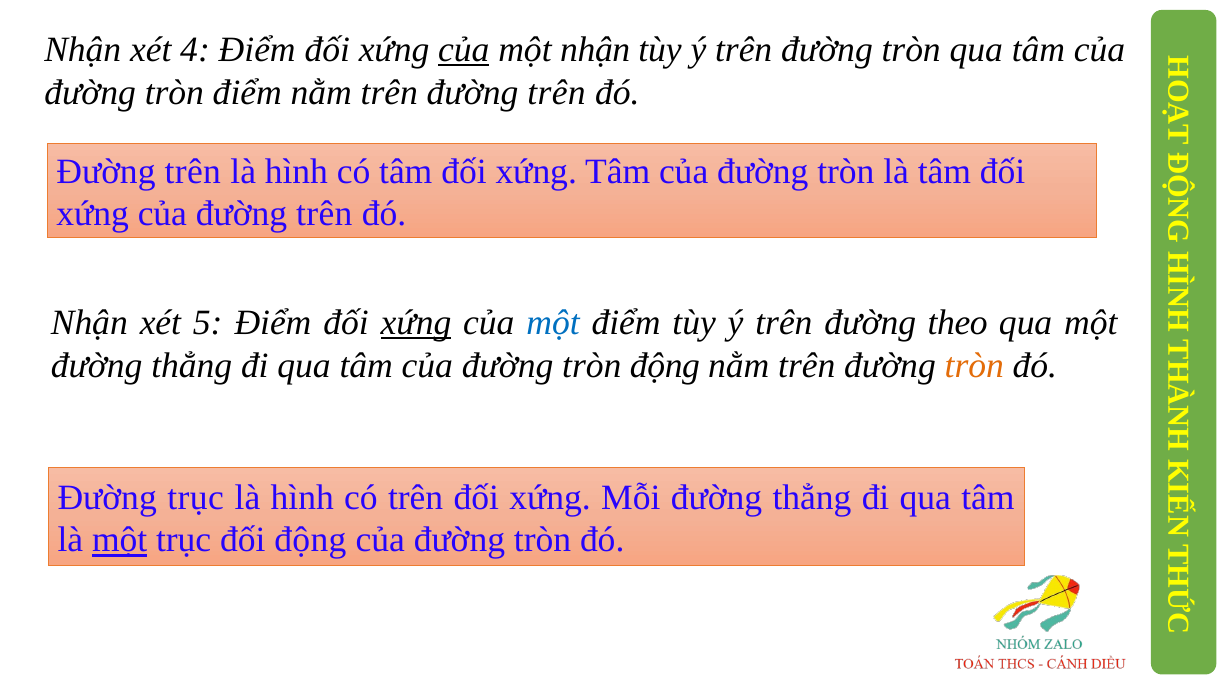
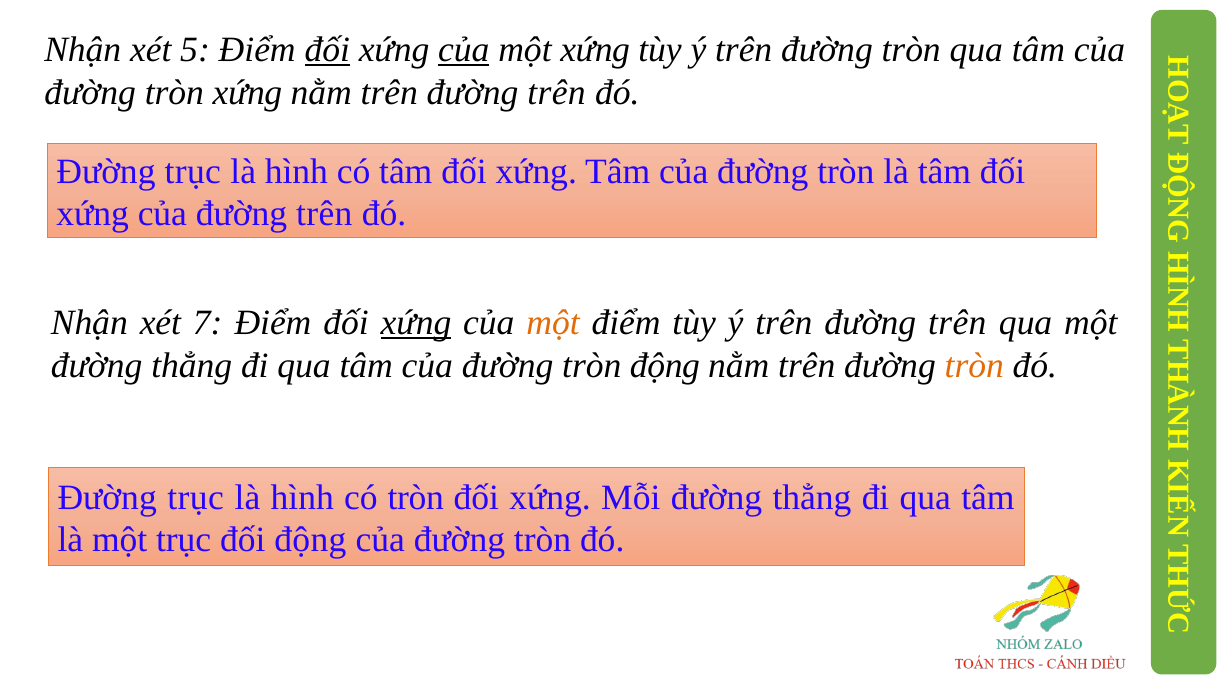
4: 4 -> 5 (195, 50)
đối underline: none -> present (327, 50)
một nhận: nhận -> xứng (595, 50)
tròn điểm: điểm -> xứng (247, 93)
trên: trên -> trục (193, 171)
5: 5 -> 7 (208, 323)
một colour: blue -> orange (553, 323)
ý trên đường theo: theo -> trên (957, 323)
có trên: trên -> tròn (416, 498)
một underline: present -> none (120, 540)
